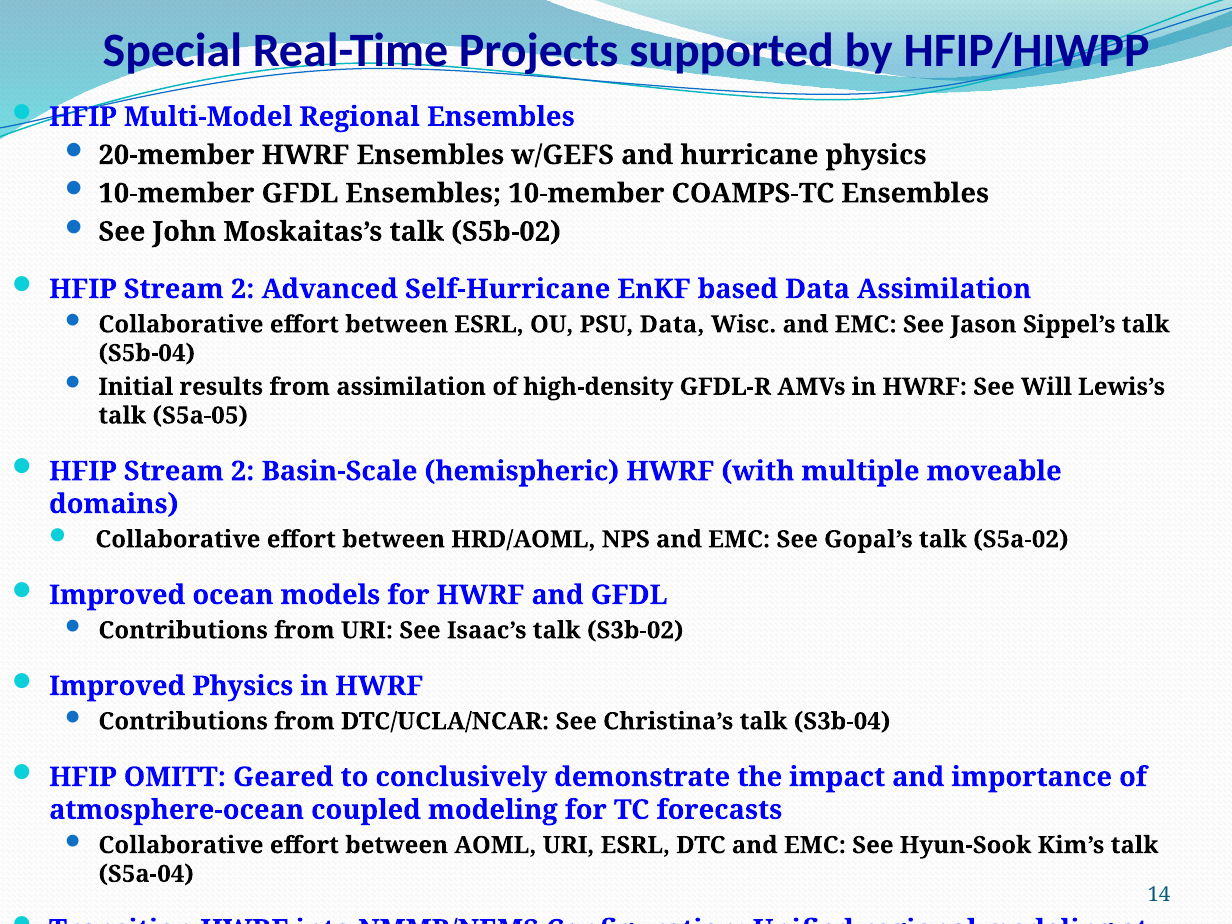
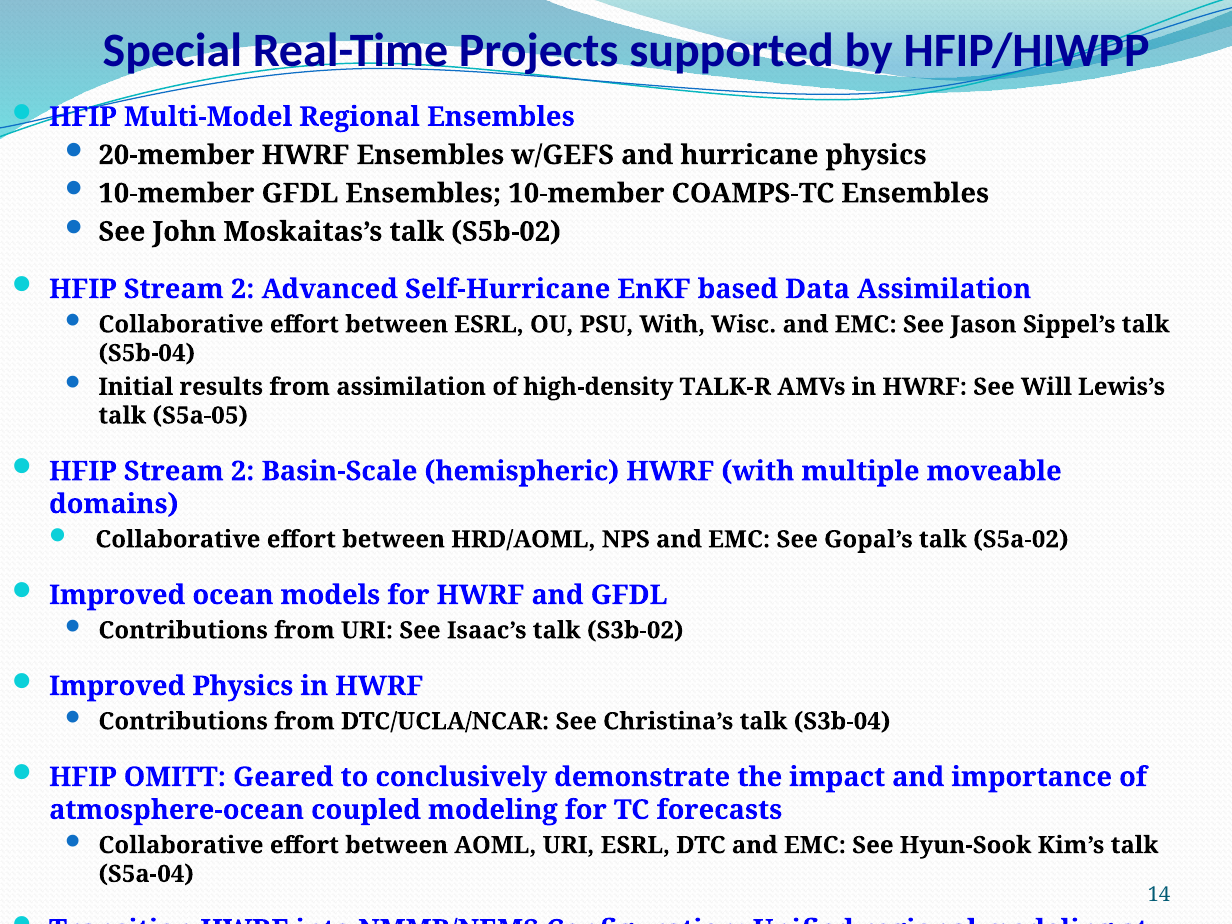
PSU Data: Data -> With (672, 325)
GFDL-R: GFDL-R -> TALK-R (725, 387)
